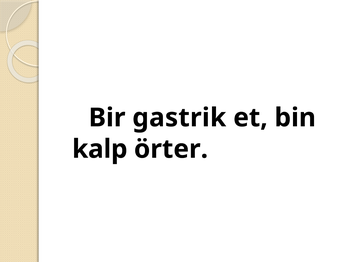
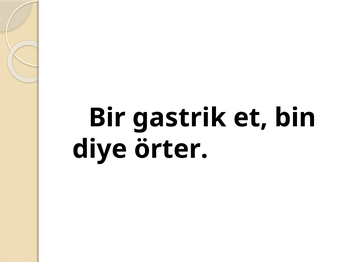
kalp: kalp -> diye (100, 149)
